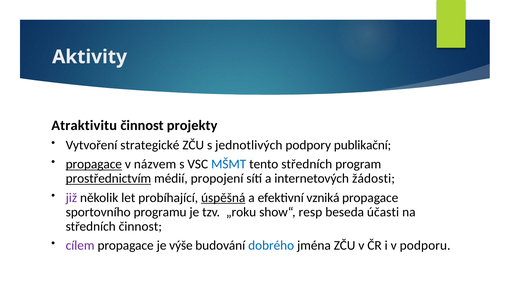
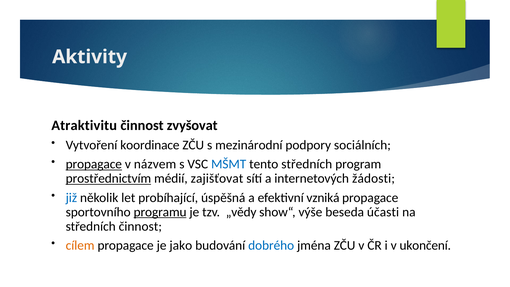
projekty: projekty -> zvyšovat (192, 125)
strategické: strategické -> koordinace (150, 145)
jednotlivých: jednotlivých -> mezinárodní (249, 145)
publikační: publikační -> sociálních (362, 145)
propojení: propojení -> zajišťovat (217, 178)
již colour: purple -> blue (71, 198)
úspěšná underline: present -> none (223, 198)
programu underline: none -> present (160, 212)
„roku: „roku -> „vědy (241, 212)
resp: resp -> výše (310, 212)
cílem colour: purple -> orange (80, 245)
výše: výše -> jako (181, 245)
podporu: podporu -> ukončení (425, 245)
